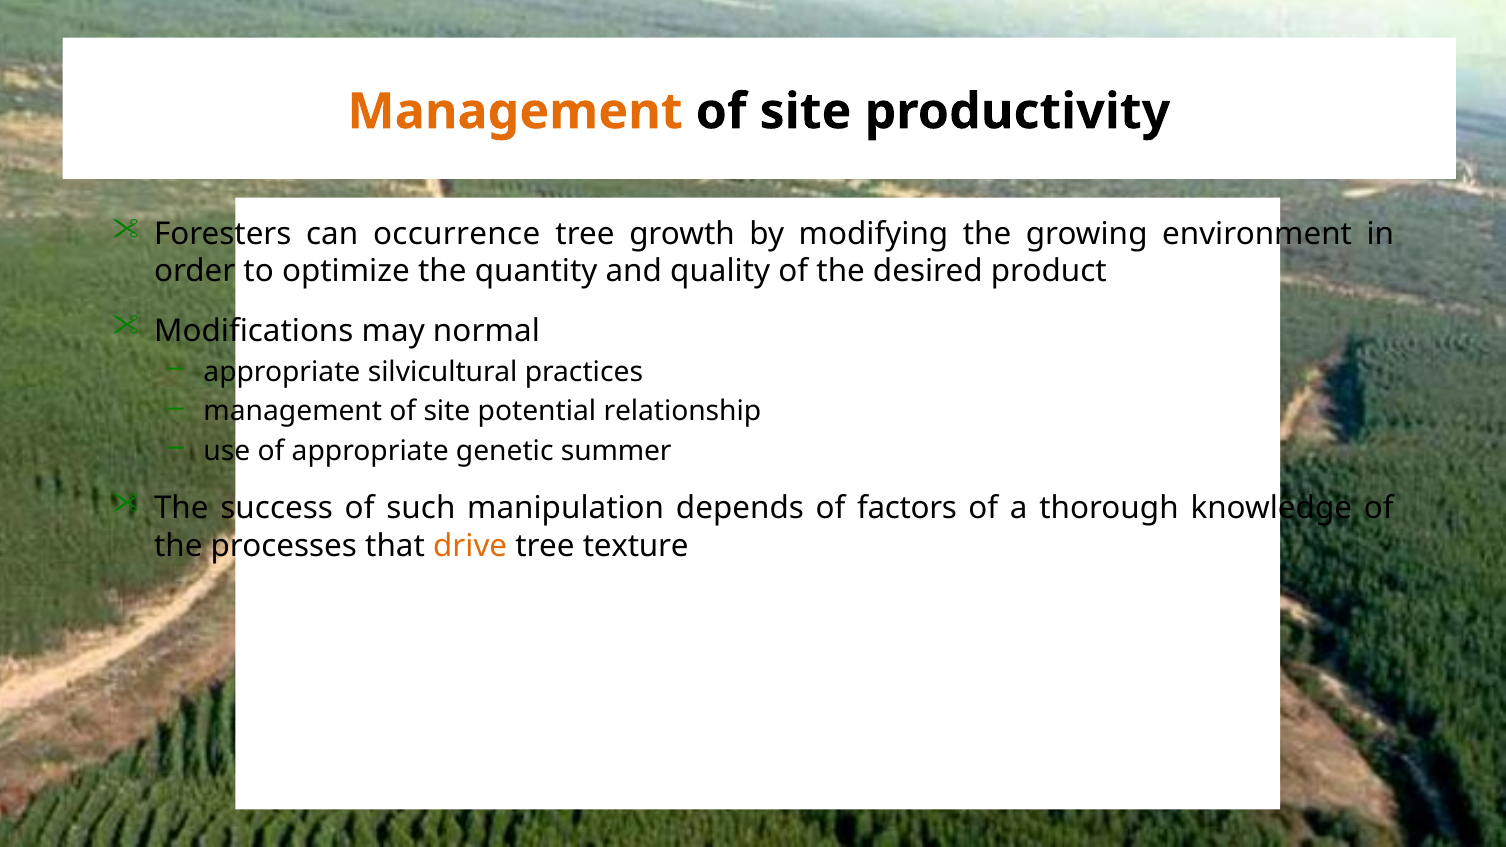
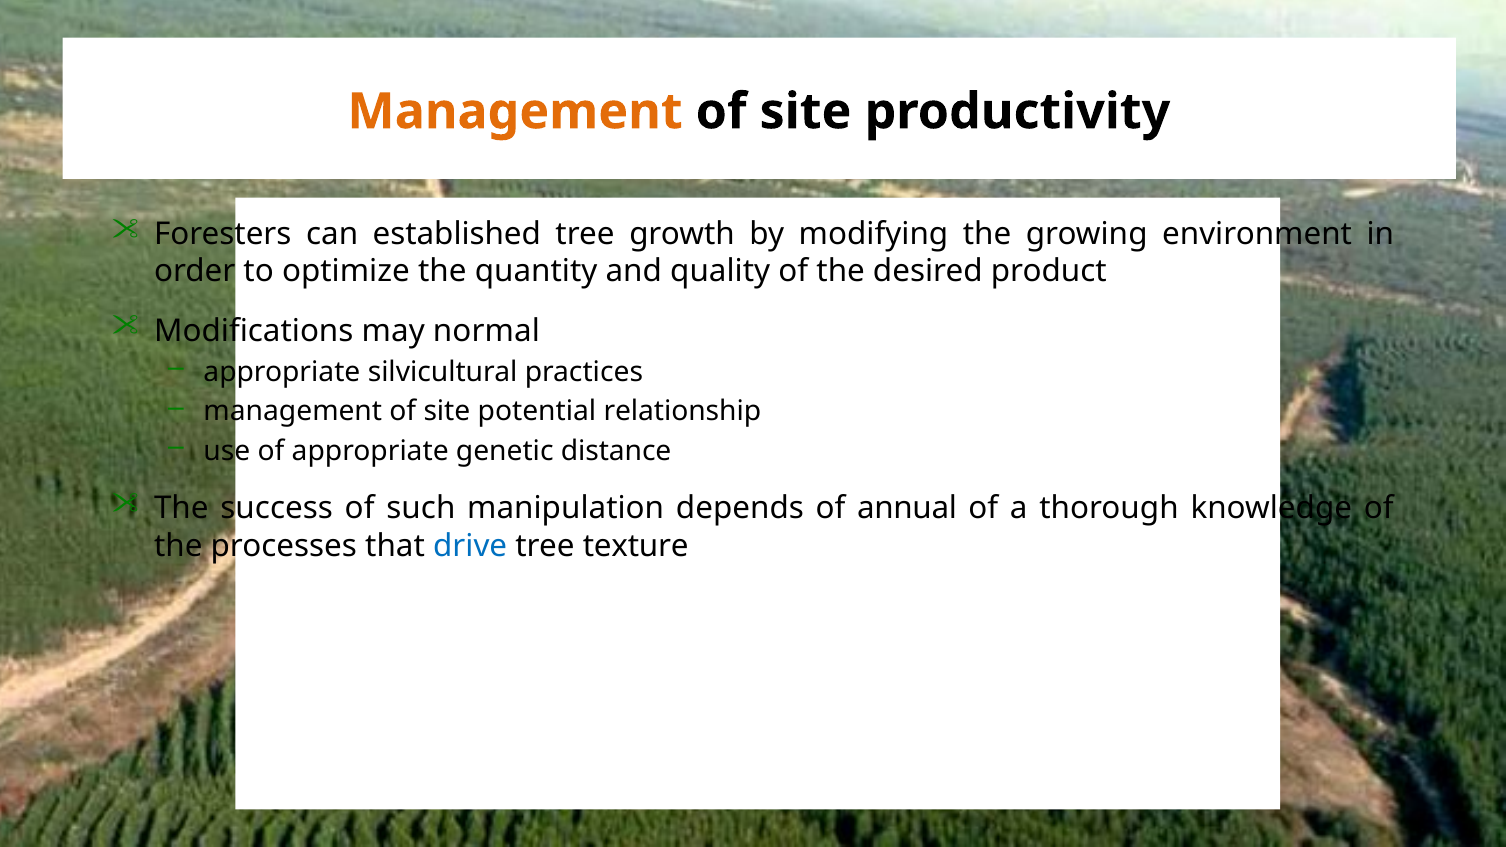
occurrence: occurrence -> established (457, 234)
summer: summer -> distance (616, 451)
factors: factors -> annual (907, 509)
drive colour: orange -> blue (470, 546)
